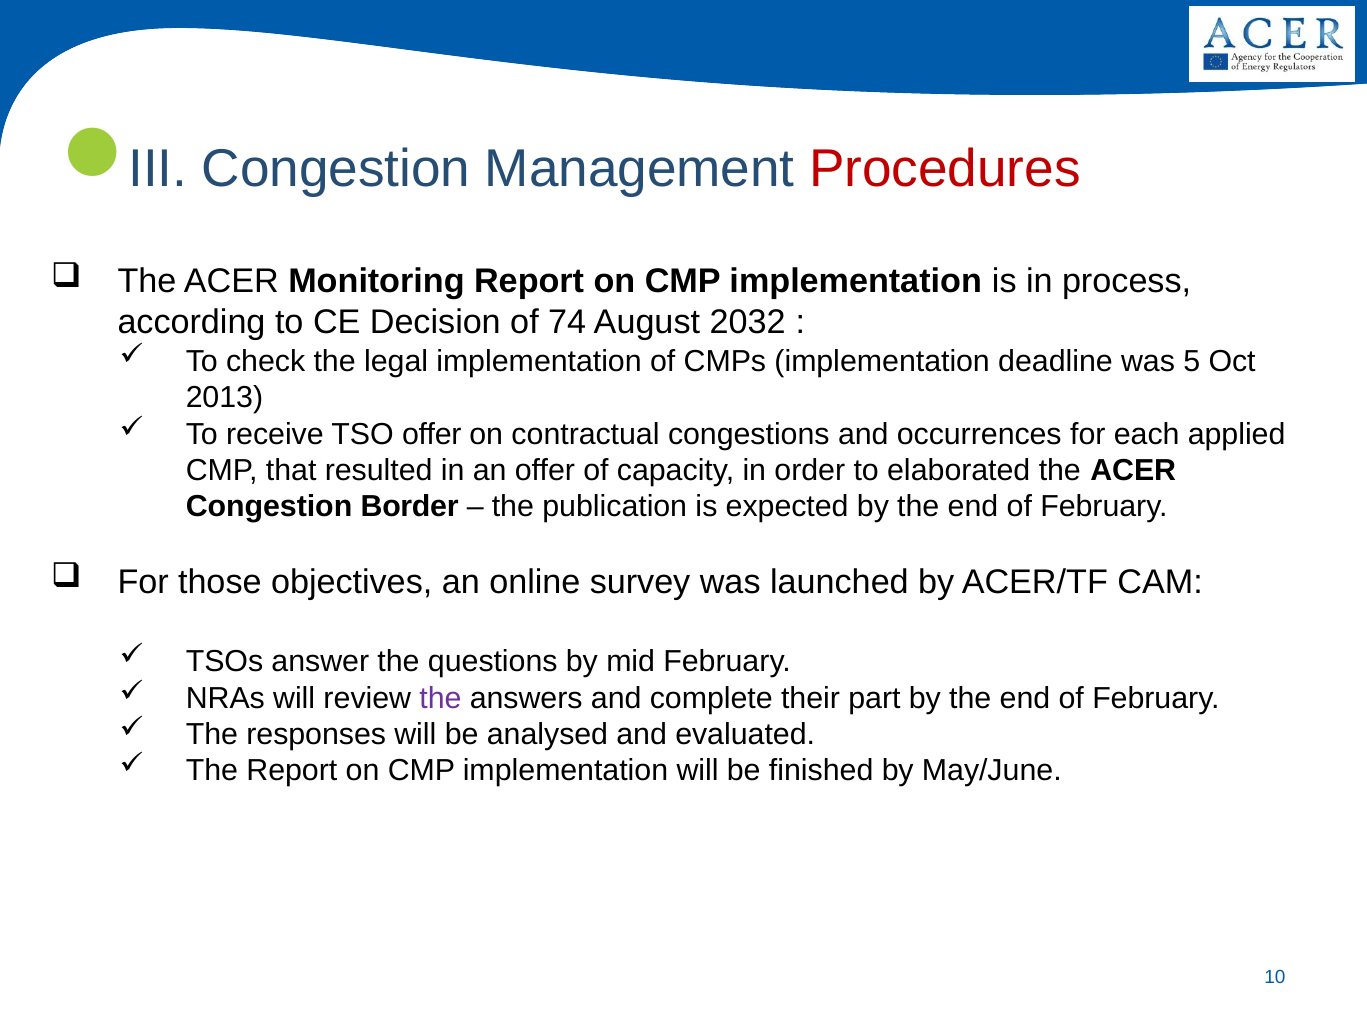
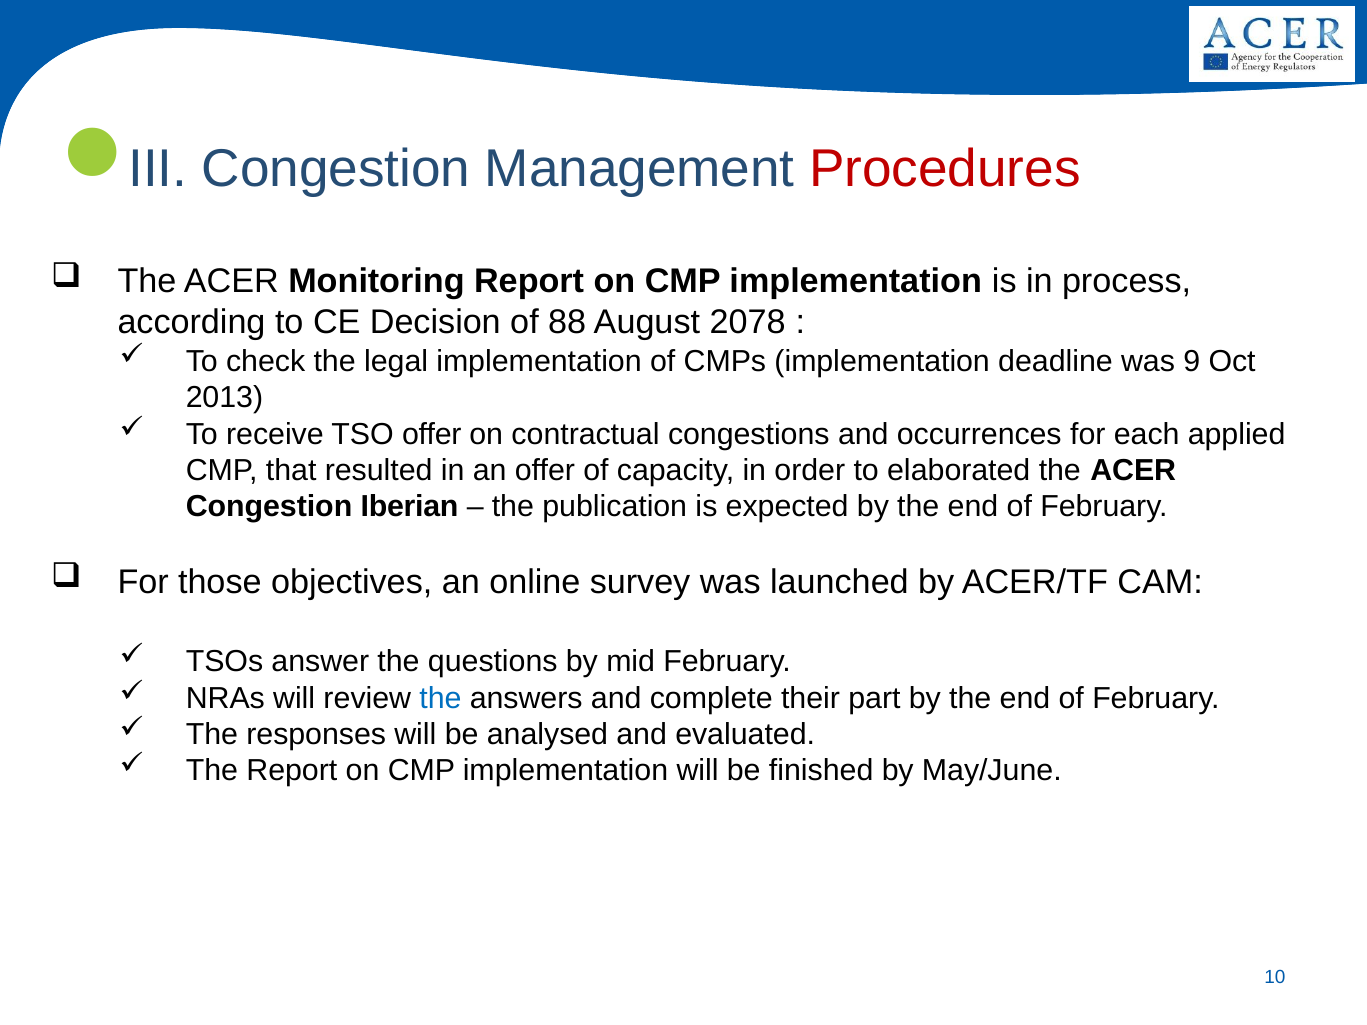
74: 74 -> 88 (567, 323)
2032: 2032 -> 2078 (748, 323)
5: 5 -> 9 (1192, 361)
Border: Border -> Iberian (410, 507)
the colour: purple -> blue (441, 698)
